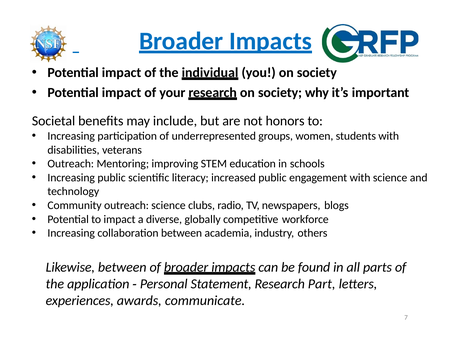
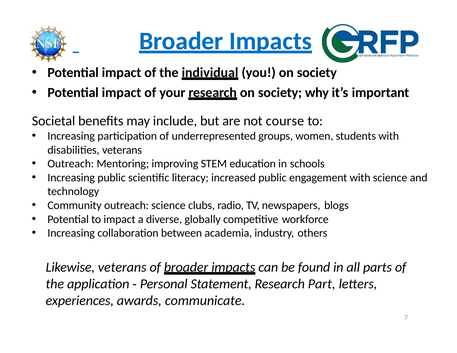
honors: honors -> course (285, 121)
Likewise between: between -> veterans (122, 267)
